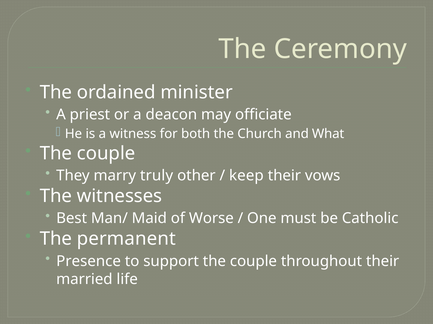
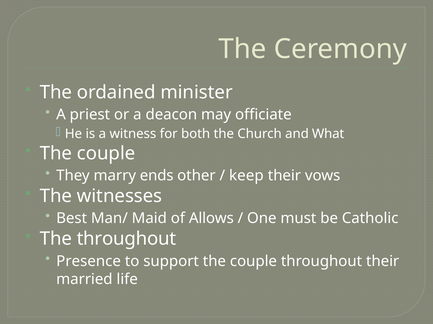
truly: truly -> ends (157, 176)
Worse: Worse -> Allows (211, 219)
The permanent: permanent -> throughout (127, 239)
